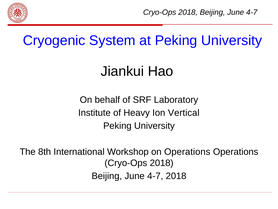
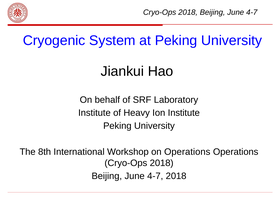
Ion Vertical: Vertical -> Institute (184, 113)
